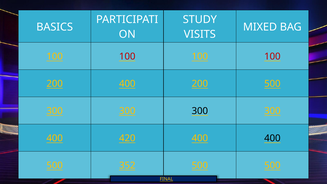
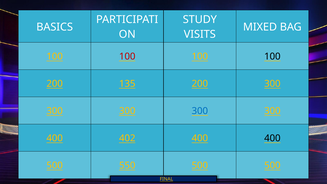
100 colour: red -> black (272, 57)
200 400: 400 -> 135 (127, 84)
200 500: 500 -> 300 (272, 84)
300 colour: black -> blue (200, 111)
420: 420 -> 402 (127, 138)
352: 352 -> 550 (127, 166)
